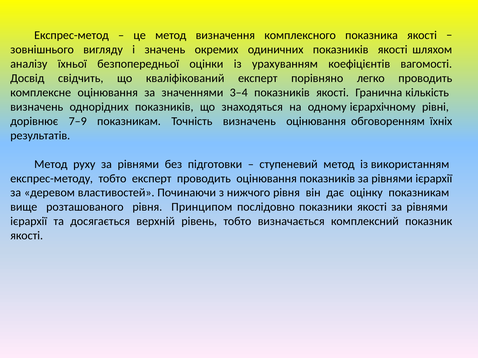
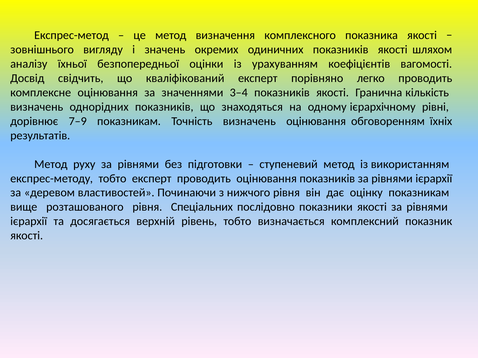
Принципом: Принципом -> Спеціальних (202, 207)
